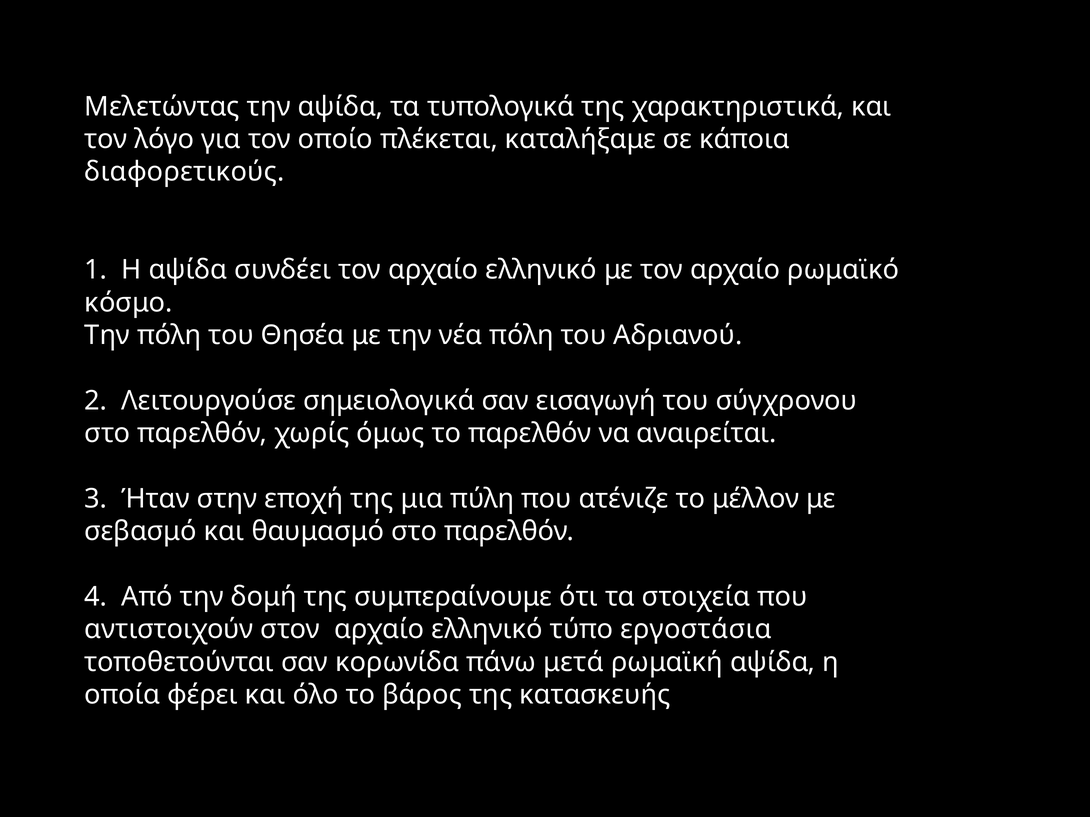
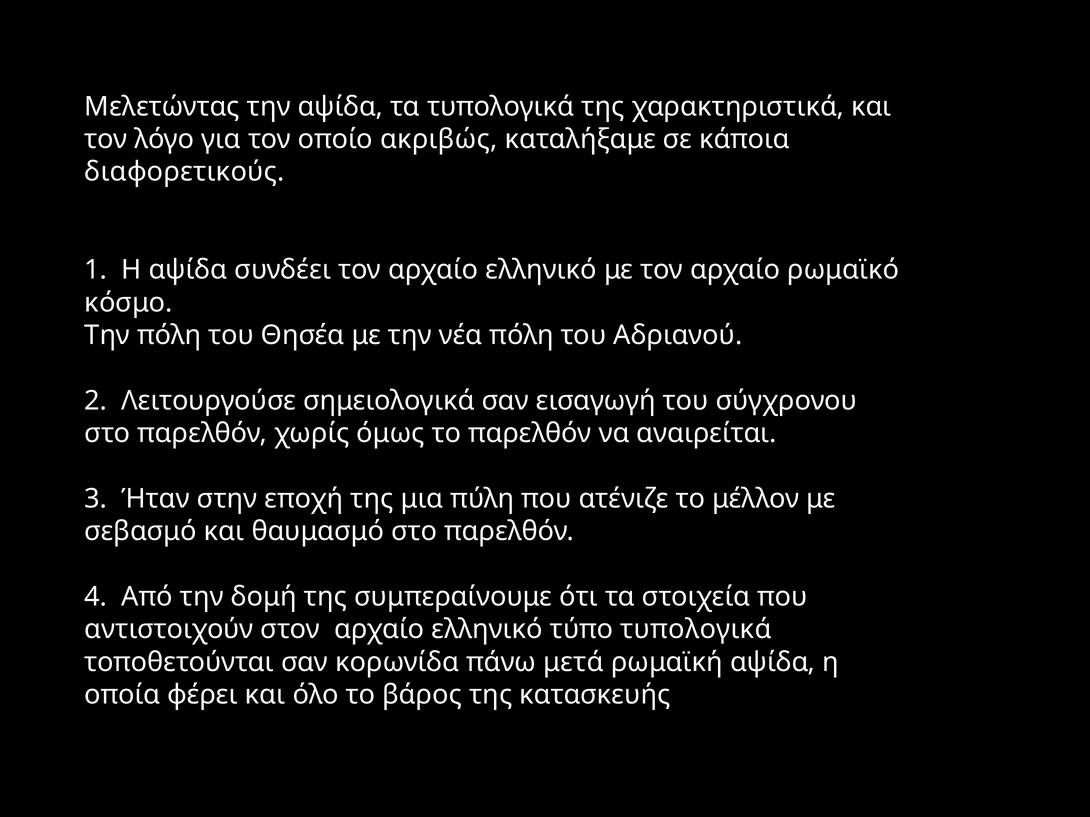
πλέκεται: πλέκεται -> ακριβώς (439, 139)
τύπο εργοστάσια: εργοστάσια -> τυπολογικά (696, 630)
